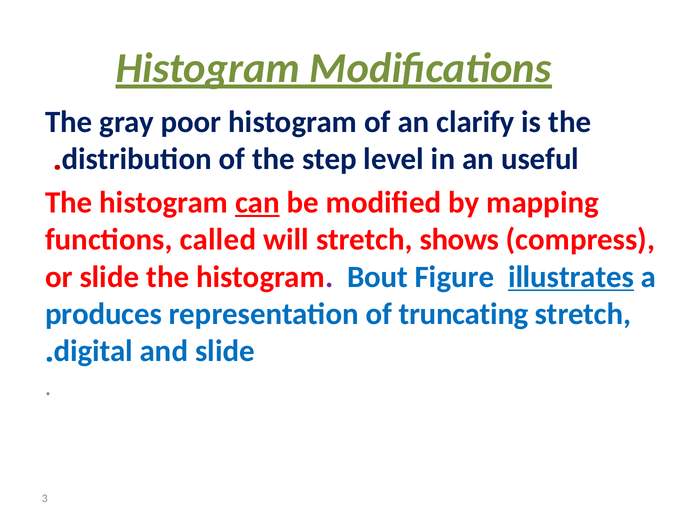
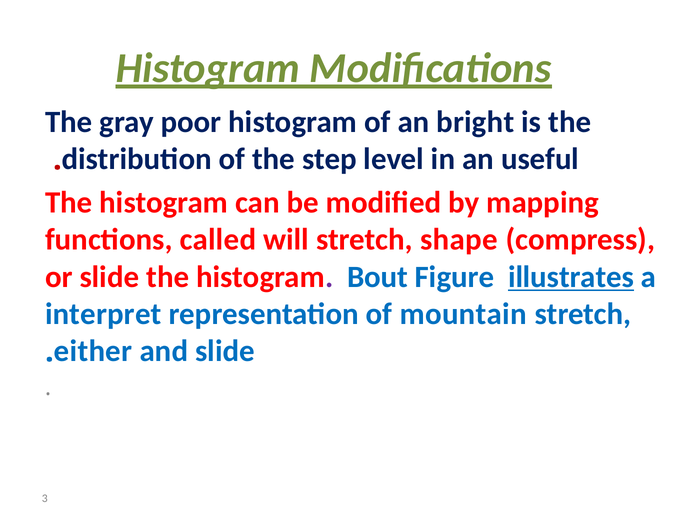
clarify: clarify -> bright (475, 122)
can underline: present -> none (257, 203)
shows: shows -> shape (459, 240)
produces: produces -> interpret (103, 314)
truncating: truncating -> mountain (463, 314)
digital: digital -> either (93, 351)
